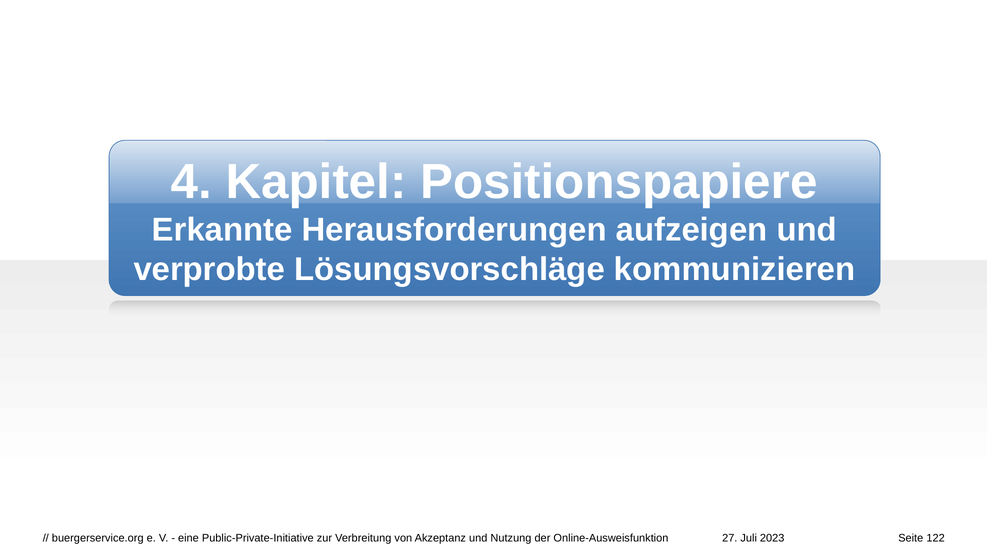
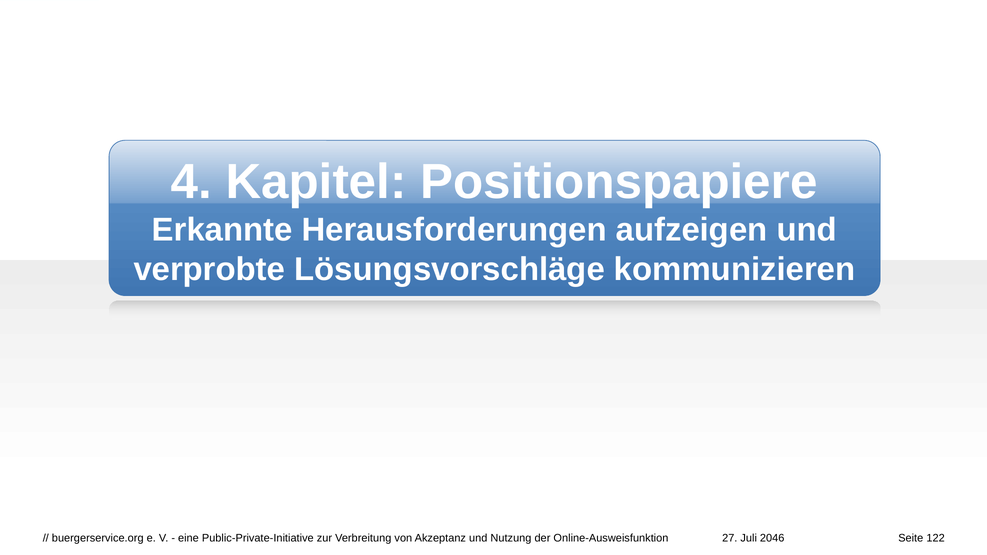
2023: 2023 -> 2046 (772, 538)
